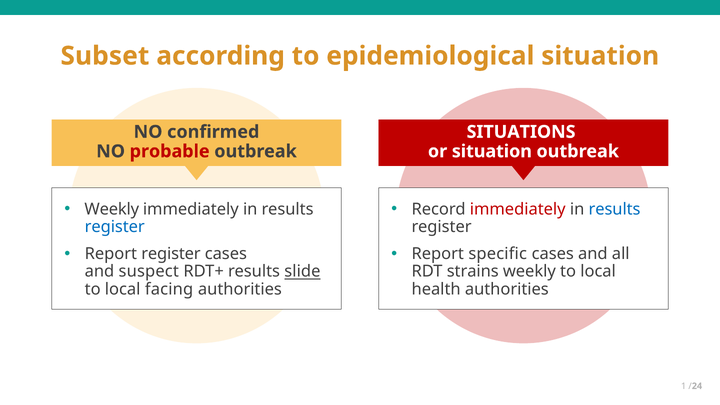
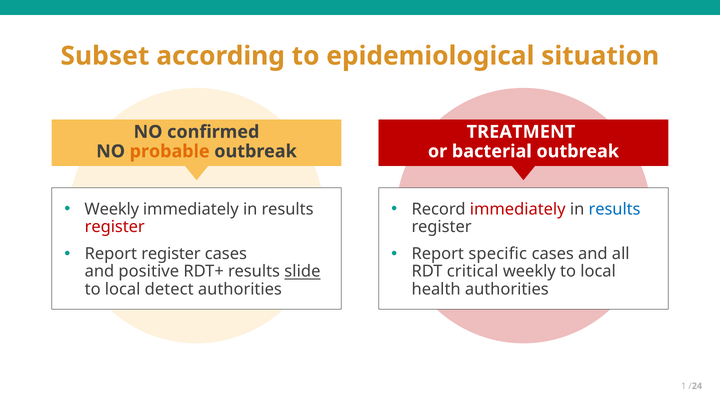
SITUATIONS: SITUATIONS -> TREATMENT (521, 132)
probable colour: red -> orange (170, 151)
or situation: situation -> bacterial (492, 151)
register colour: blue -> red (115, 227)
suspect: suspect -> positive (149, 272)
strains: strains -> critical (473, 272)
facing: facing -> detect (169, 289)
